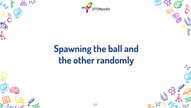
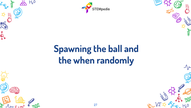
other: other -> when (84, 60)
